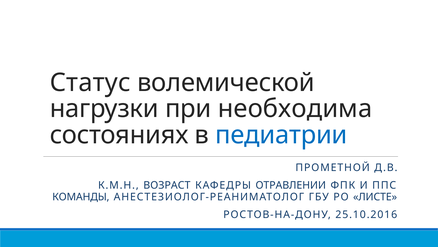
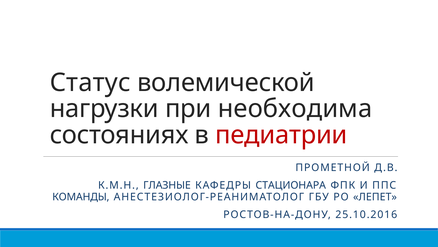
педиатрии colour: blue -> red (281, 135)
ВОЗРАСТ: ВОЗРАСТ -> ГЛАЗНЫЕ (167, 185)
ОТРАВЛЕНИИ: ОТРАВЛЕНИИ -> СТАЦИОНАРА (291, 185)
ЛИСТЕ: ЛИСТЕ -> ЛЕПЕТ (375, 196)
